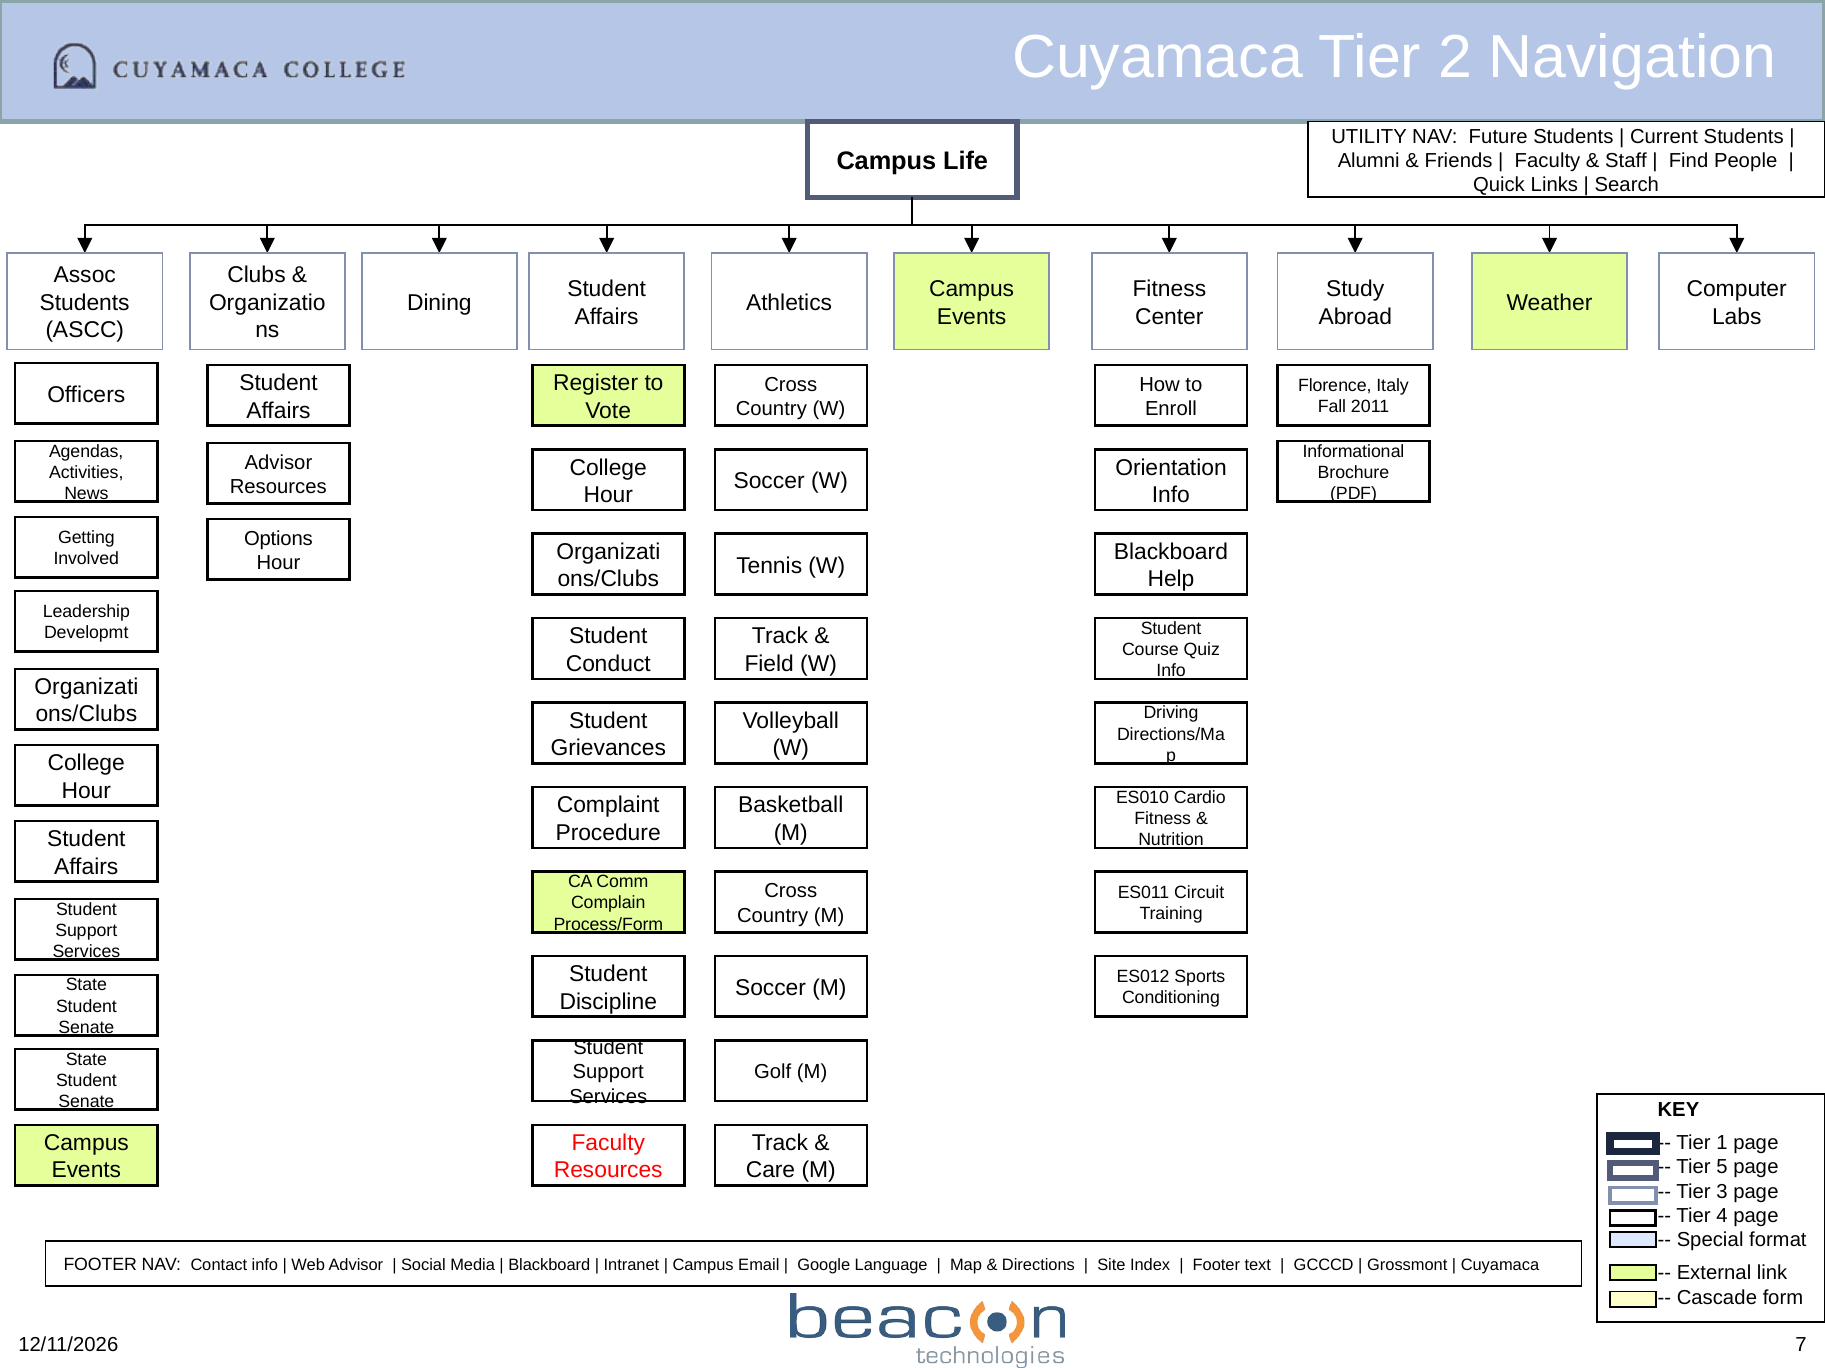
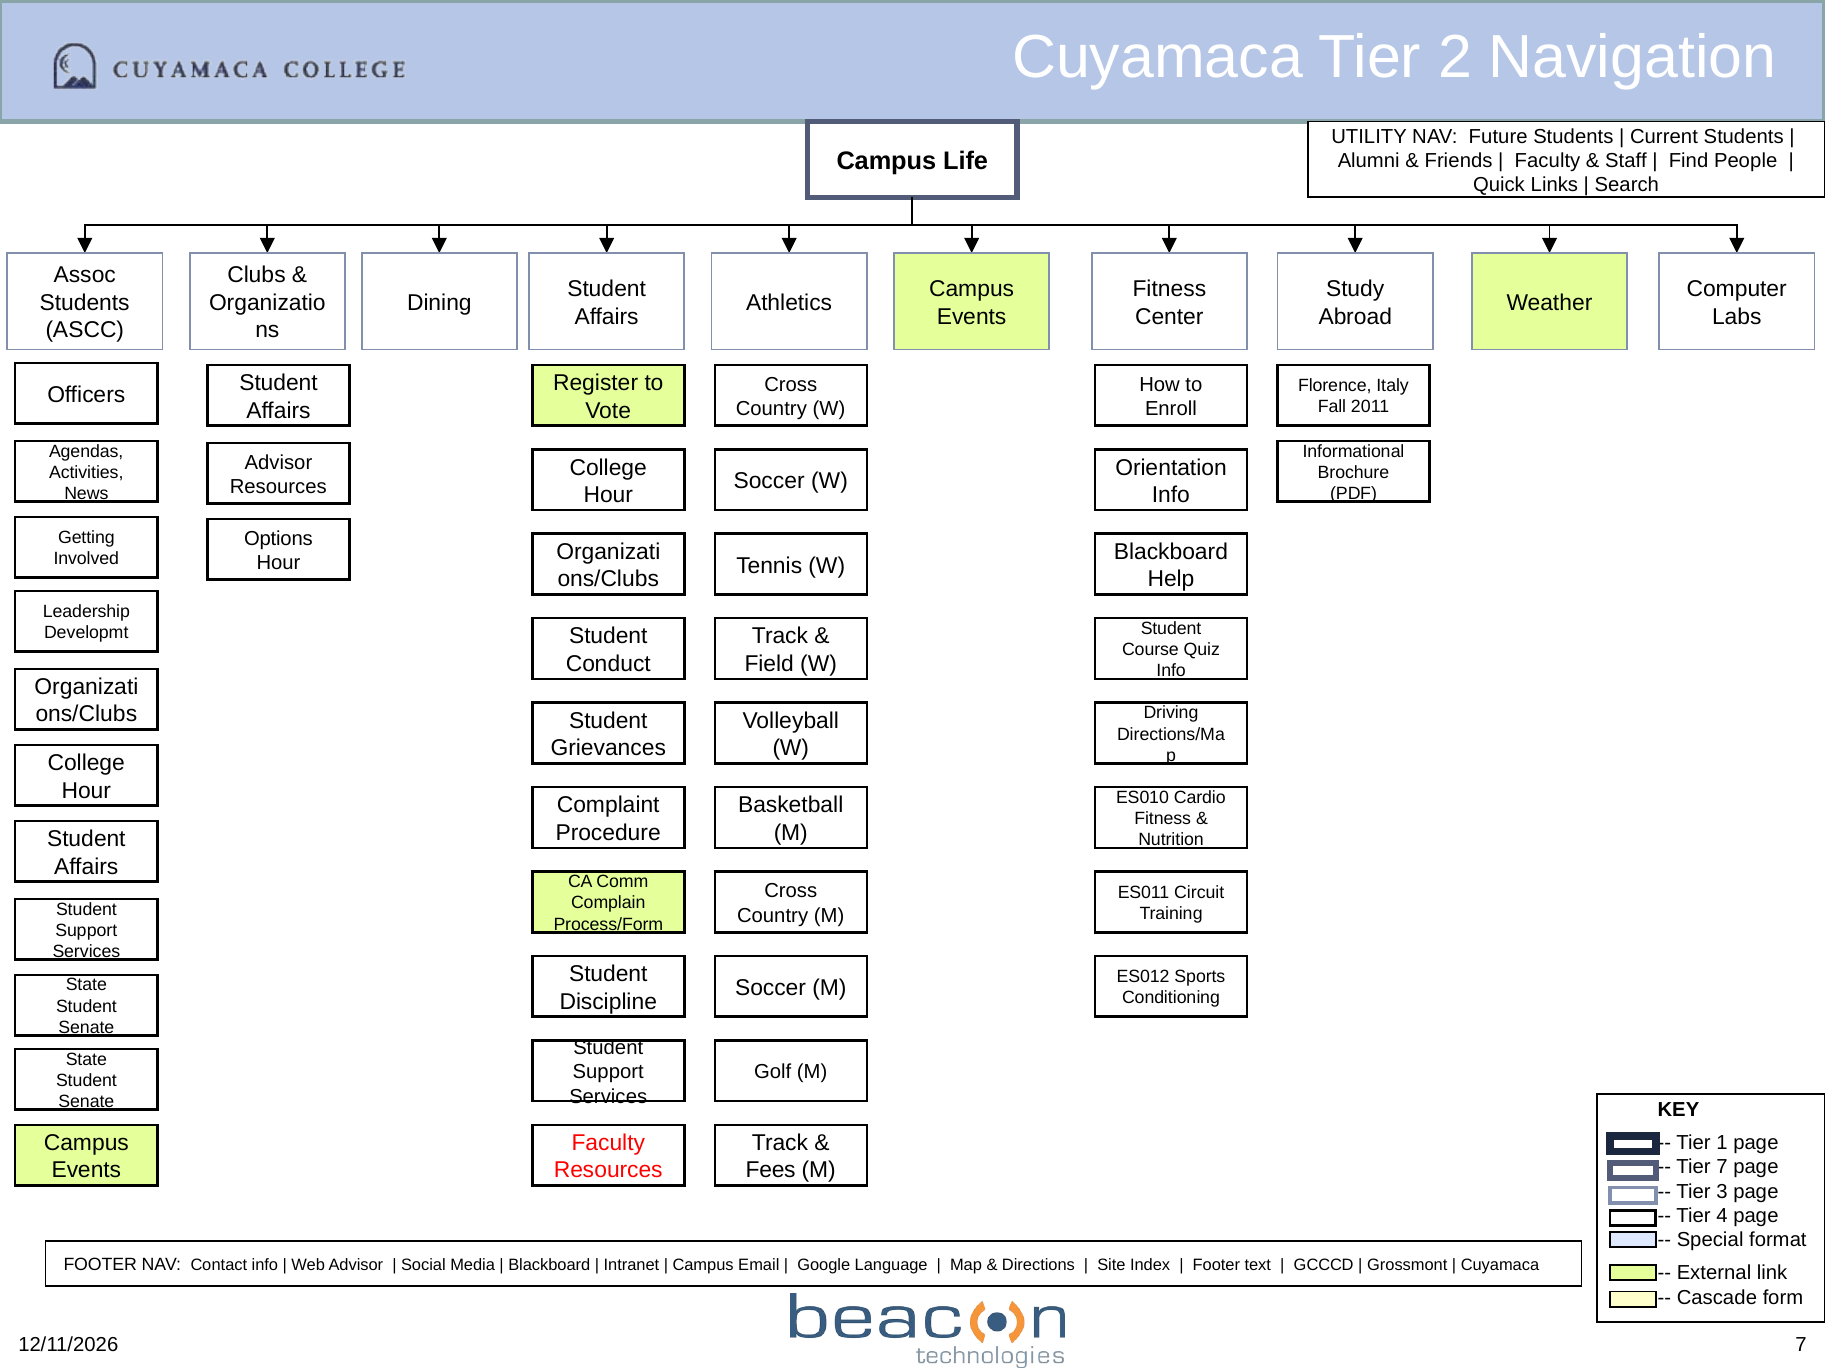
Tier 5: 5 -> 7 (1722, 1168)
Care: Care -> Fees (771, 1171)
